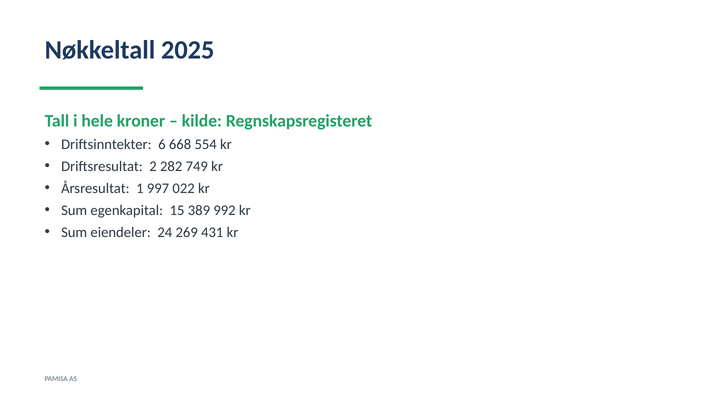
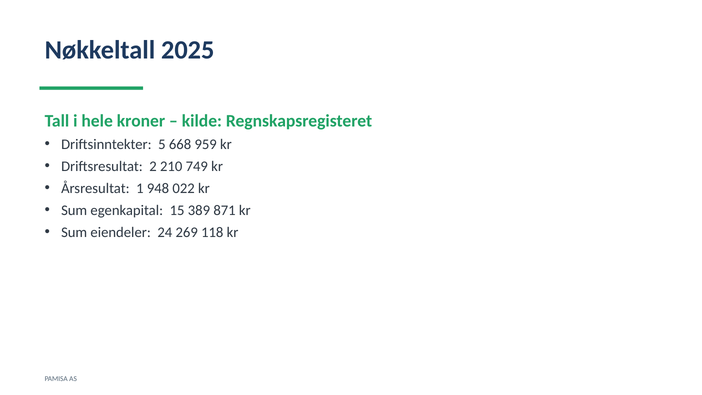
6: 6 -> 5 (162, 144)
554: 554 -> 959 (206, 144)
282: 282 -> 210 (171, 166)
997: 997 -> 948 (158, 188)
992: 992 -> 871 (225, 210)
431: 431 -> 118 (212, 232)
